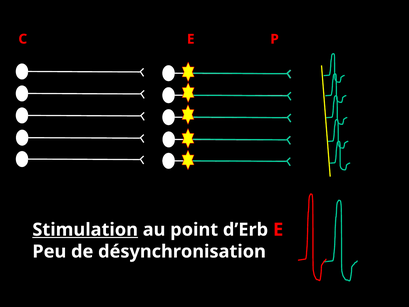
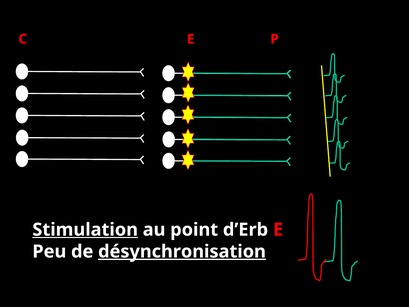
désynchronisation underline: none -> present (182, 251)
